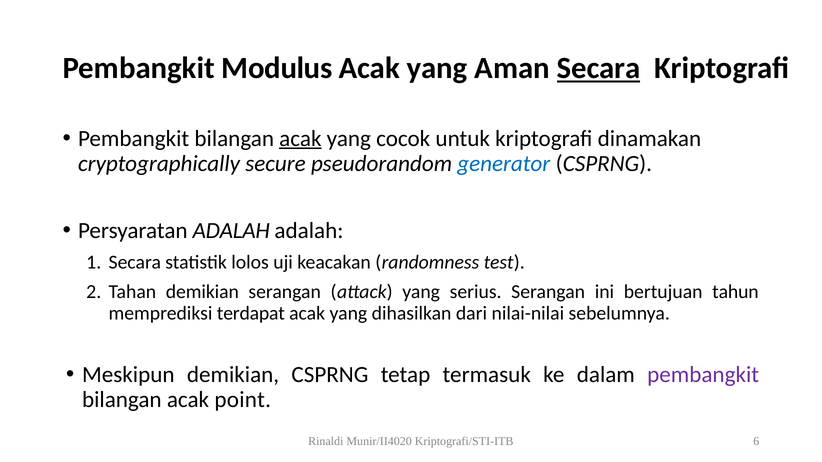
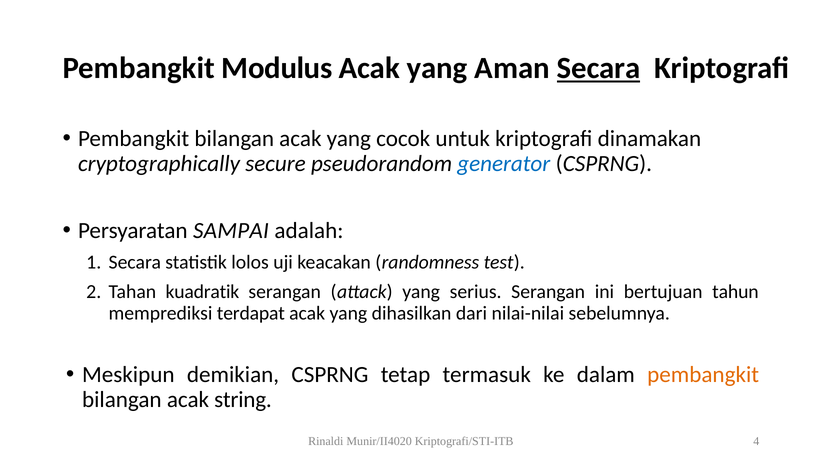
acak underline: present -> none (300, 139)
Persyaratan ADALAH: ADALAH -> SAMPAI (231, 231)
Tahan demikian: demikian -> kuadratik (202, 292)
pembangkit colour: purple -> orange (703, 375)
point: point -> string (243, 400)
6: 6 -> 4 (756, 442)
